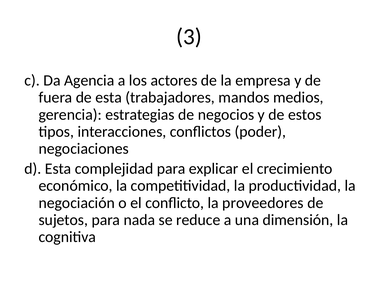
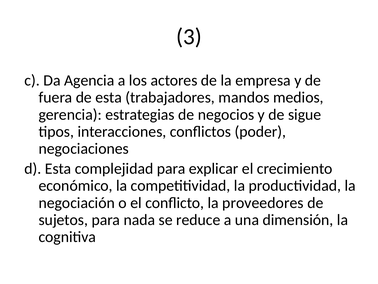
estos: estos -> sigue (305, 114)
